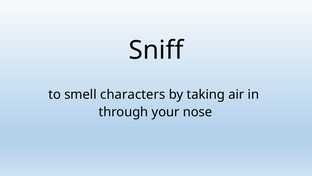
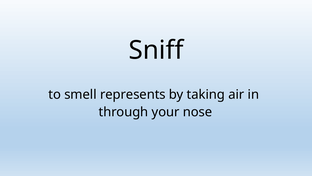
characters: characters -> represents (133, 94)
